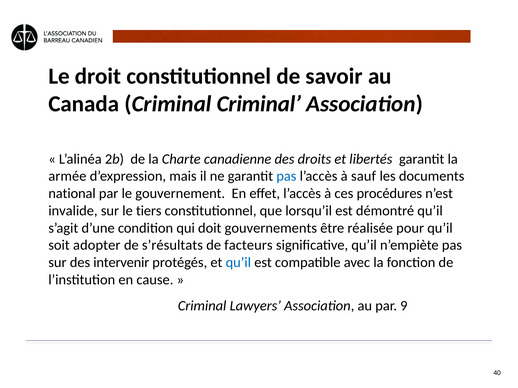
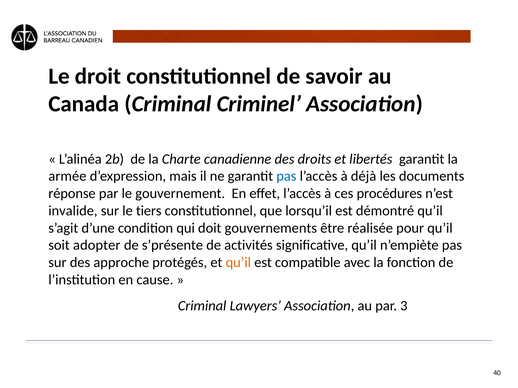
Criminal Criminal: Criminal -> Criminel (259, 104)
sauf: sauf -> déjà (364, 176)
national: national -> réponse (72, 194)
s’résultats: s’résultats -> s’présente (172, 246)
facteurs: facteurs -> activités (248, 246)
intervenir: intervenir -> approche (121, 263)
qu’il colour: blue -> orange (238, 263)
9: 9 -> 3 (404, 306)
